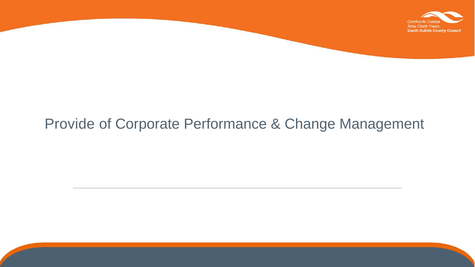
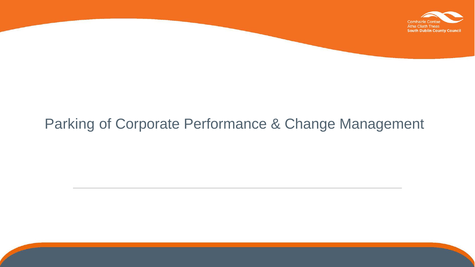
Provide: Provide -> Parking (70, 124)
